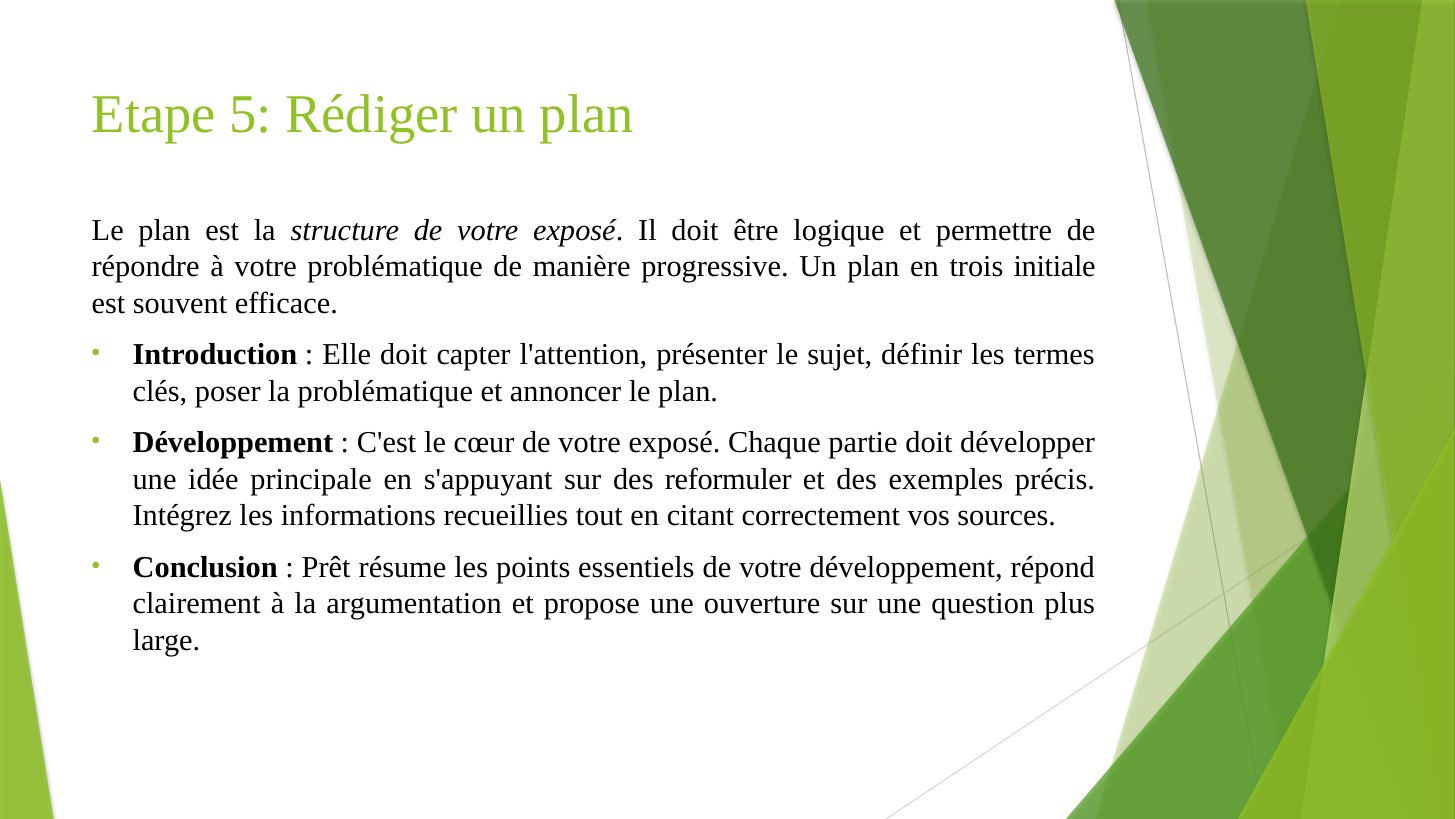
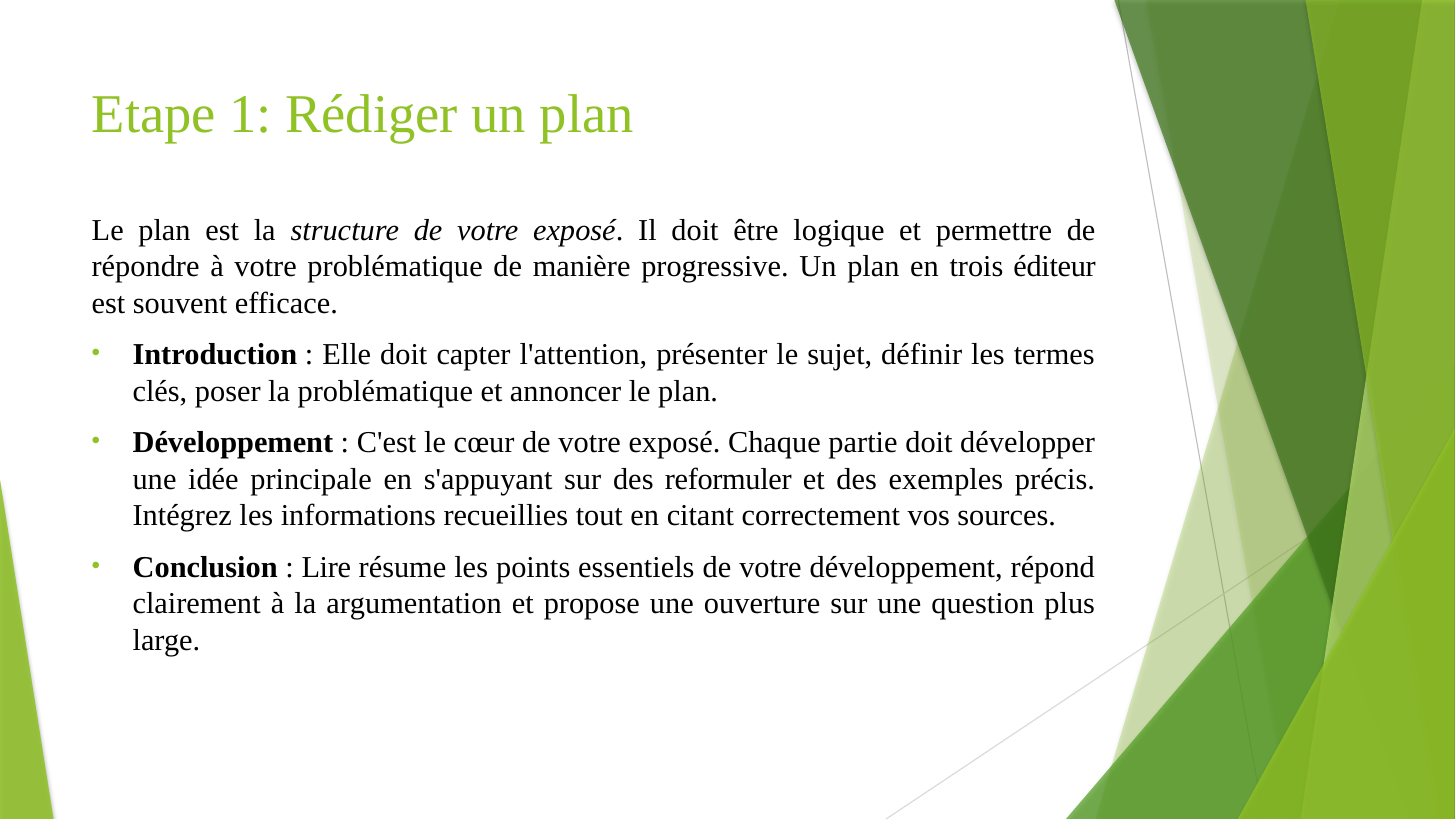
5: 5 -> 1 (251, 115)
initiale: initiale -> éditeur (1055, 266)
Prêt: Prêt -> Lire (326, 567)
